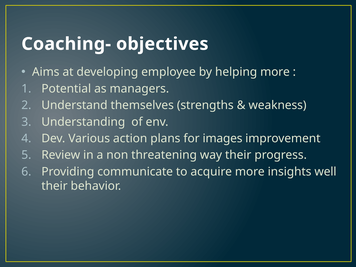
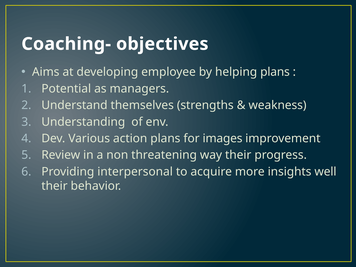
helping more: more -> plans (275, 72)
communicate: communicate -> interpersonal (135, 172)
